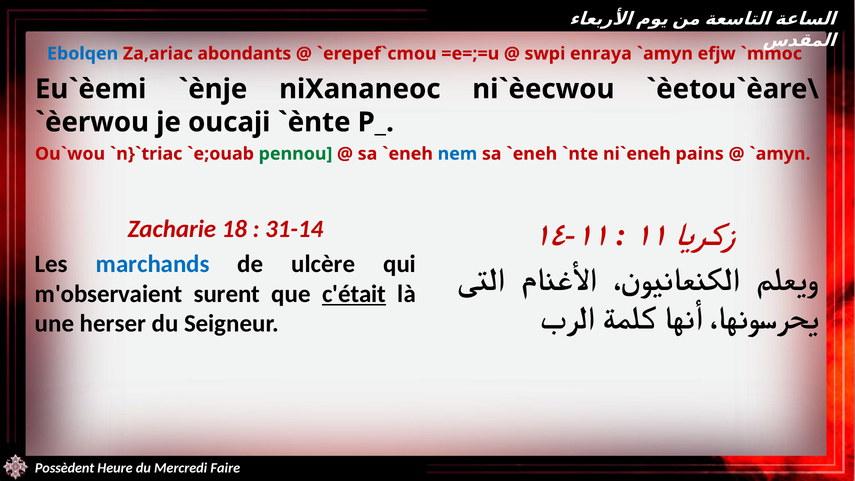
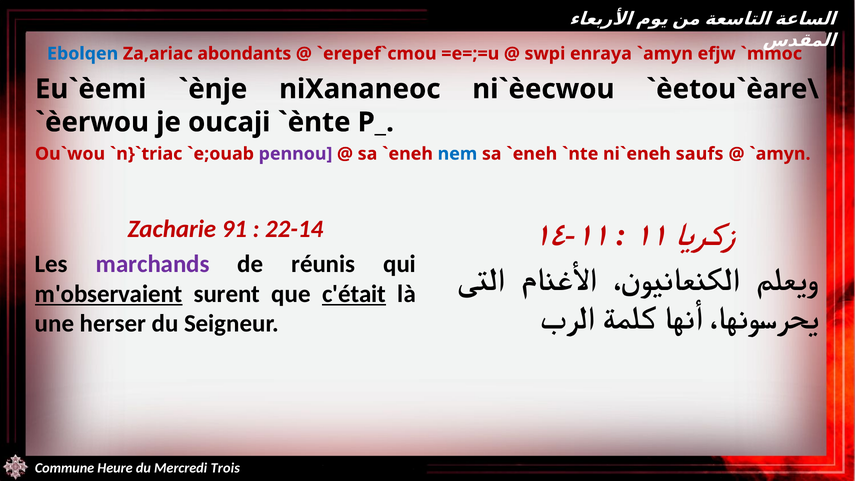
pennou colour: green -> purple (296, 154)
pains: pains -> saufs (700, 154)
18: 18 -> 91 (234, 229)
31-14: 31-14 -> 22-14 (294, 229)
marchands colour: blue -> purple (153, 264)
ulcère: ulcère -> réunis (323, 264)
m'observaient underline: none -> present (109, 294)
Possèdent: Possèdent -> Commune (65, 468)
Faire: Faire -> Trois (225, 468)
